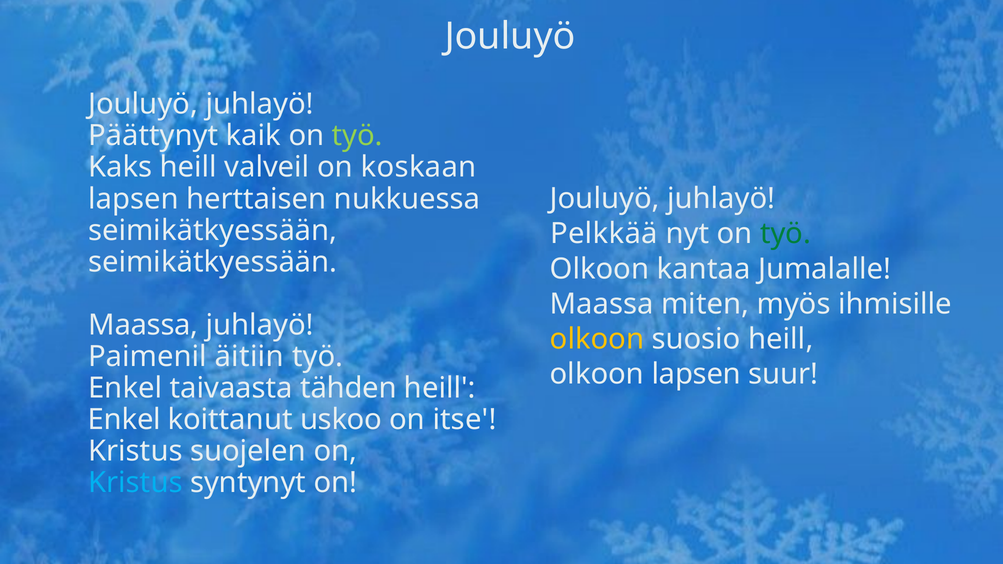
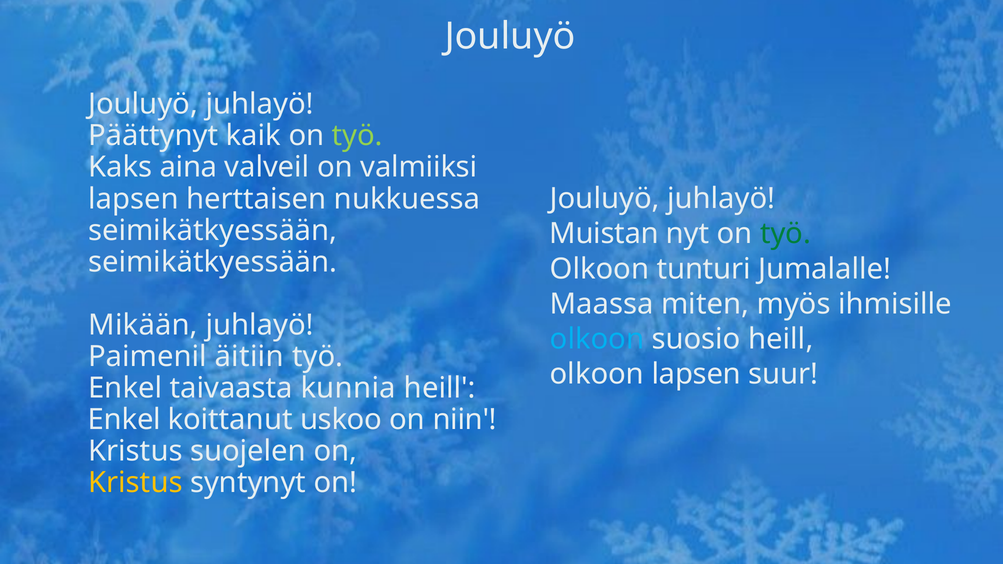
Kaks heill: heill -> aina (188, 167)
koskaan: koskaan -> valmiiksi (419, 167)
Pelkkää: Pelkkää -> Muistan (604, 234)
kantaa: kantaa -> tunturi (704, 269)
Maassa: Maassa -> Mikään (143, 325)
olkoon colour: yellow -> light blue (597, 339)
tähden: tähden -> kunnia (348, 388)
itse: itse -> niin (465, 420)
Kristus colour: light blue -> yellow (135, 483)
